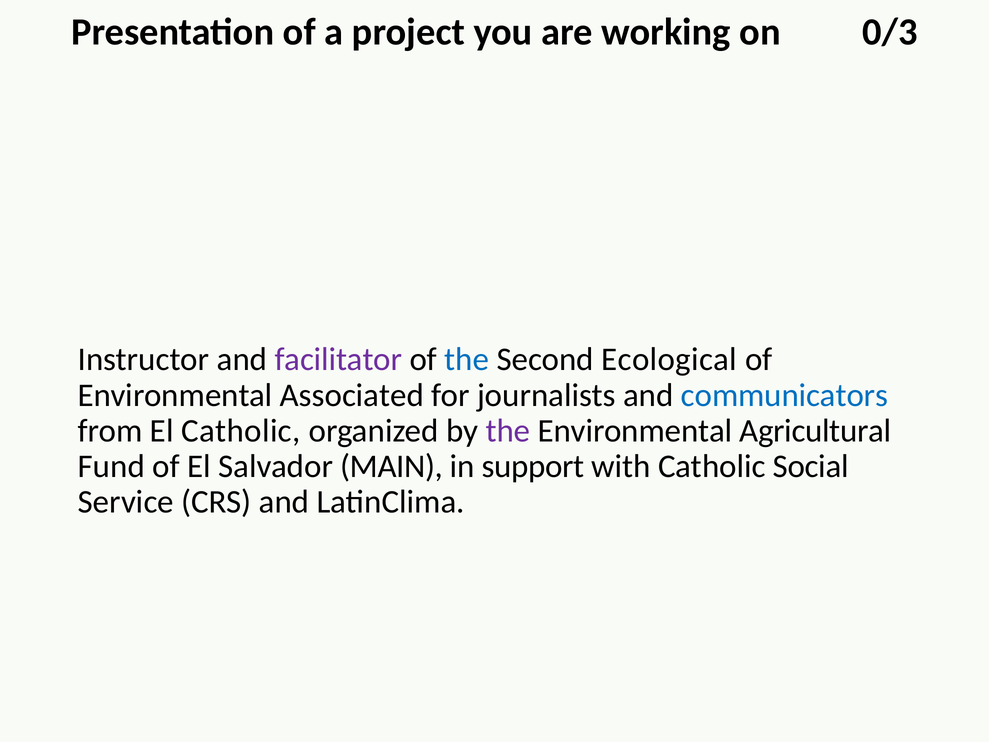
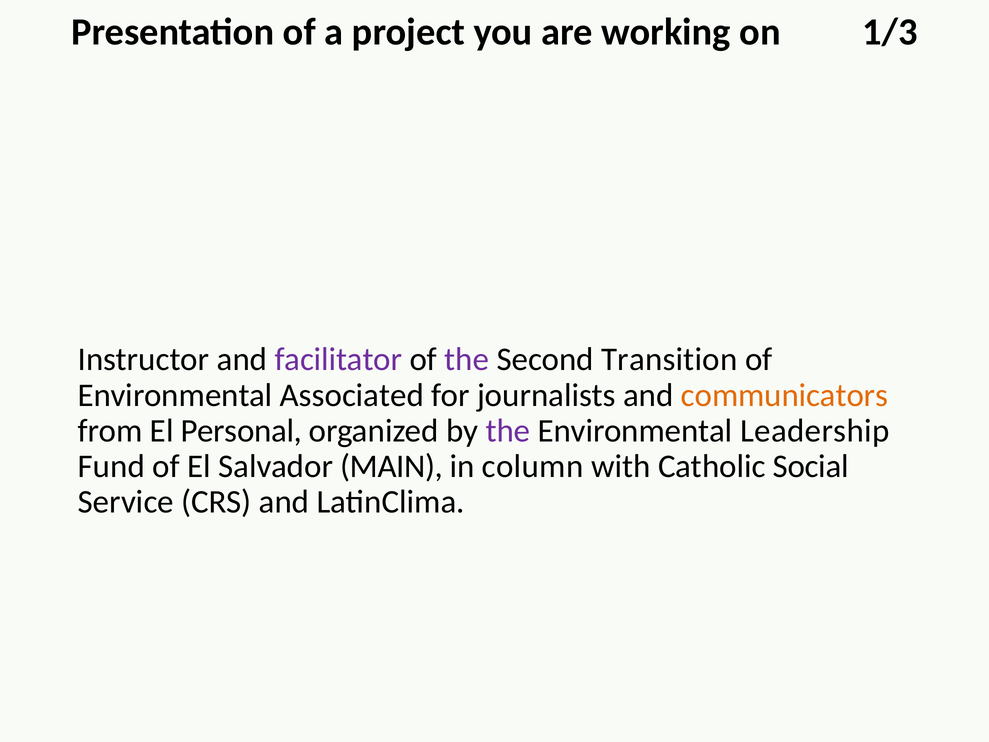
0/3: 0/3 -> 1/3 (890, 32)
the colour: blue -> purple (467, 359)
Ecological: Ecological -> Transition (669, 359)
communicators colour: blue -> orange (785, 395)
El Catholic: Catholic -> Personal (241, 431)
Agricultural: Agricultural -> Leadership (815, 431)
support: support -> column (533, 466)
